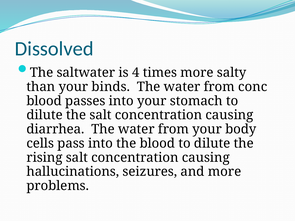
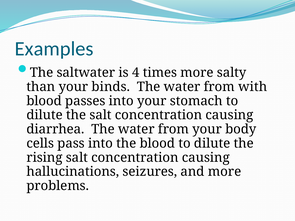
Dissolved: Dissolved -> Examples (54, 49)
conc: conc -> with (253, 87)
